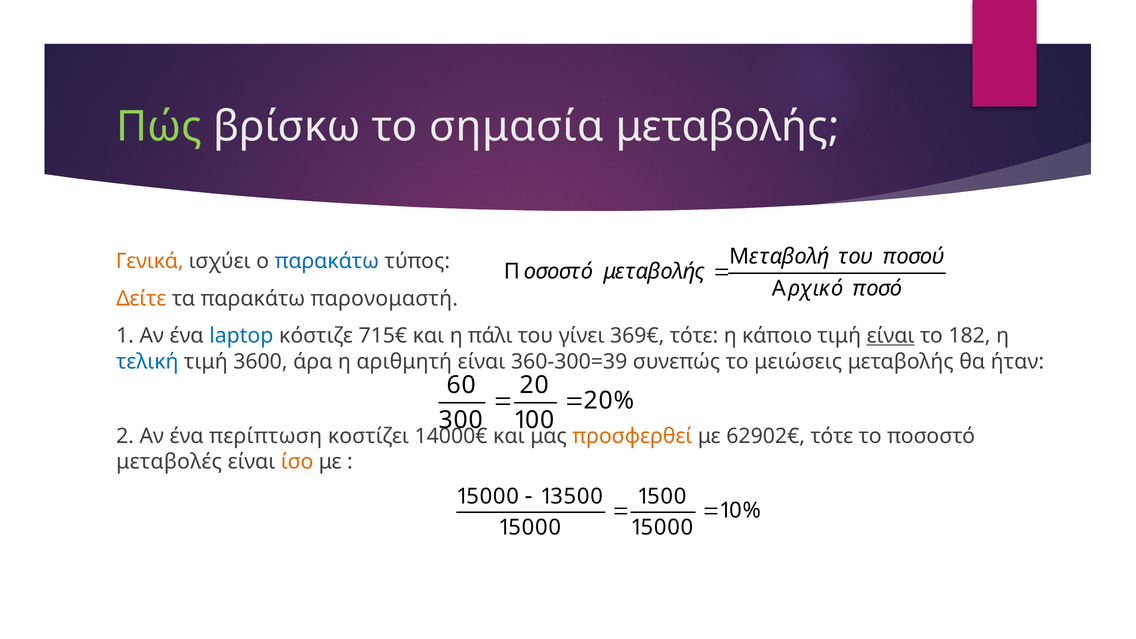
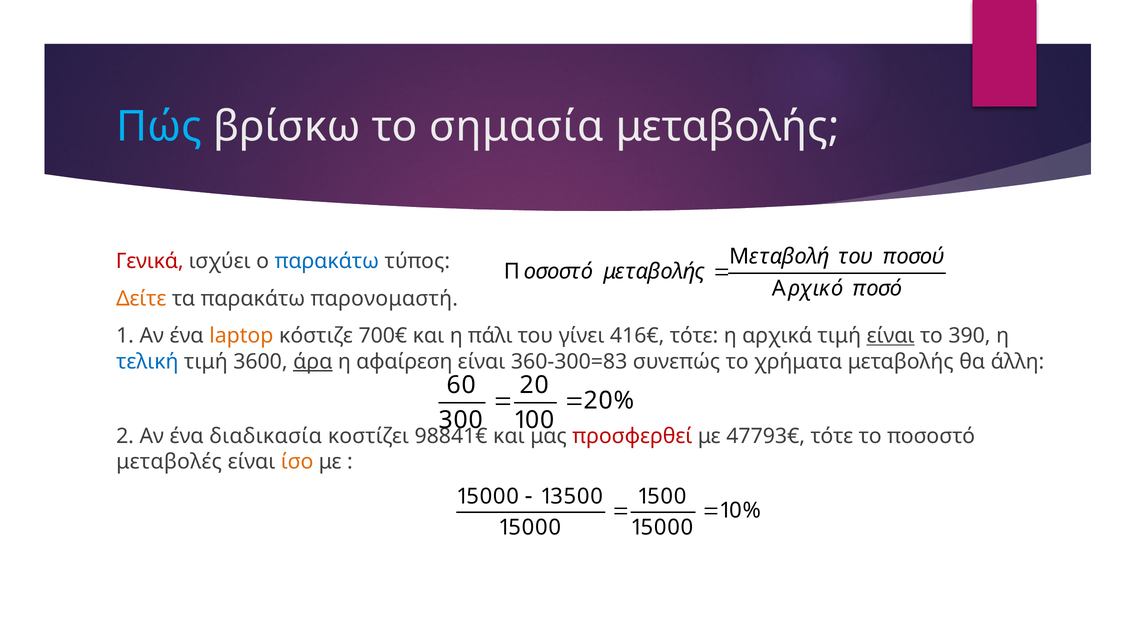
Πώς colour: light green -> light blue (159, 127)
Γενικά colour: orange -> red (150, 261)
laptop colour: blue -> orange (241, 336)
715€: 715€ -> 700€ (383, 336)
369€: 369€ -> 416€ (637, 336)
κάποιο: κάποιο -> αρχικά (777, 336)
182: 182 -> 390 (969, 336)
άρα underline: none -> present (313, 361)
αριθμητή: αριθμητή -> αφαίρεση (404, 361)
360-300=39: 360-300=39 -> 360-300=83 (569, 361)
μειώσεις: μειώσεις -> χρήματα (798, 361)
ήταν: ήταν -> άλλη (1017, 361)
περίπτωση: περίπτωση -> διαδικασία (266, 436)
14000€: 14000€ -> 98841€ (451, 436)
προσφερθεί colour: orange -> red (632, 436)
62902€: 62902€ -> 47793€ (766, 436)
